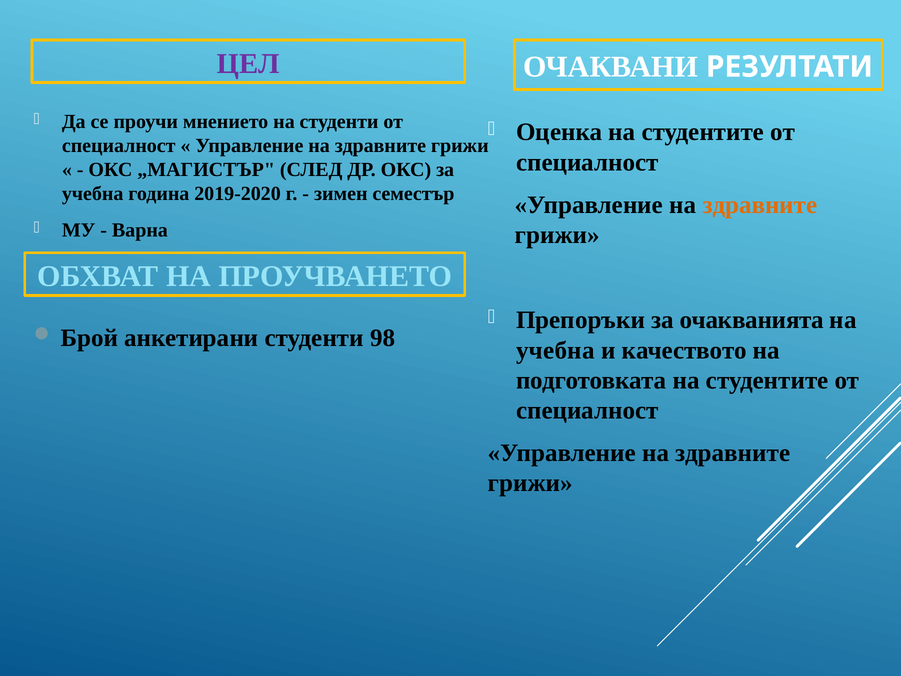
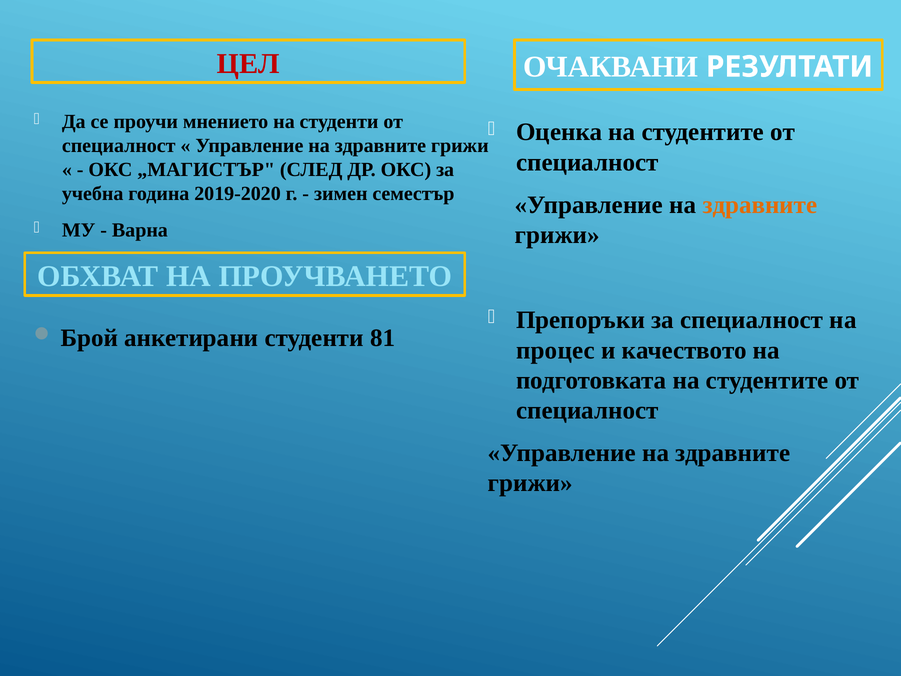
ЦЕЛ colour: purple -> red (248, 64)
за очакванията: очакванията -> специалност (752, 320)
98: 98 -> 81 (383, 338)
учебна: учебна -> процес (555, 350)
